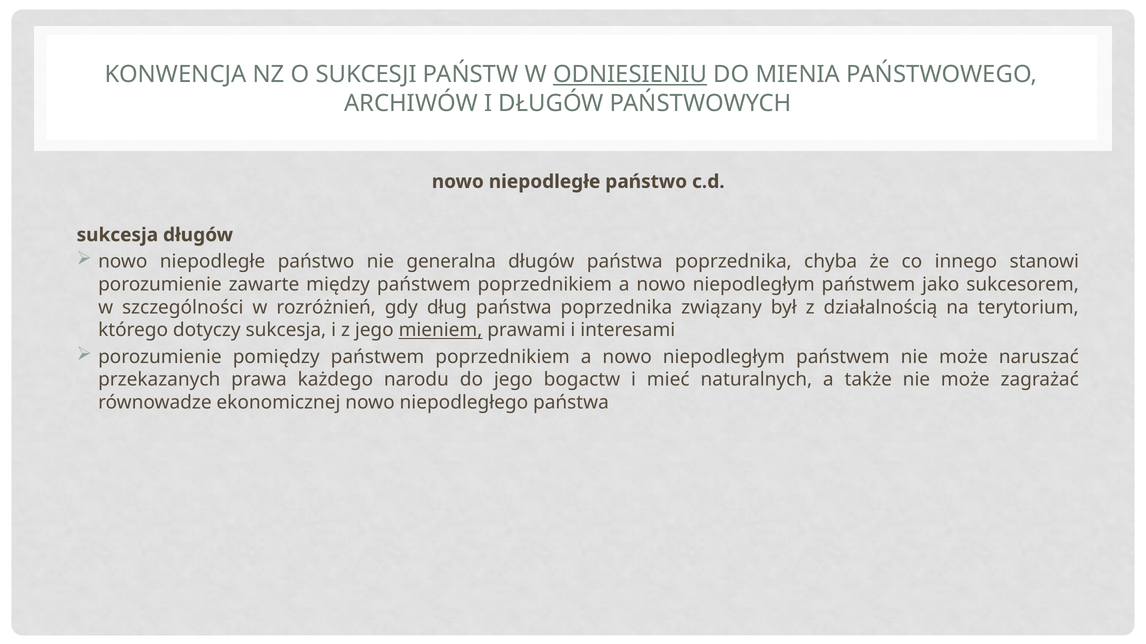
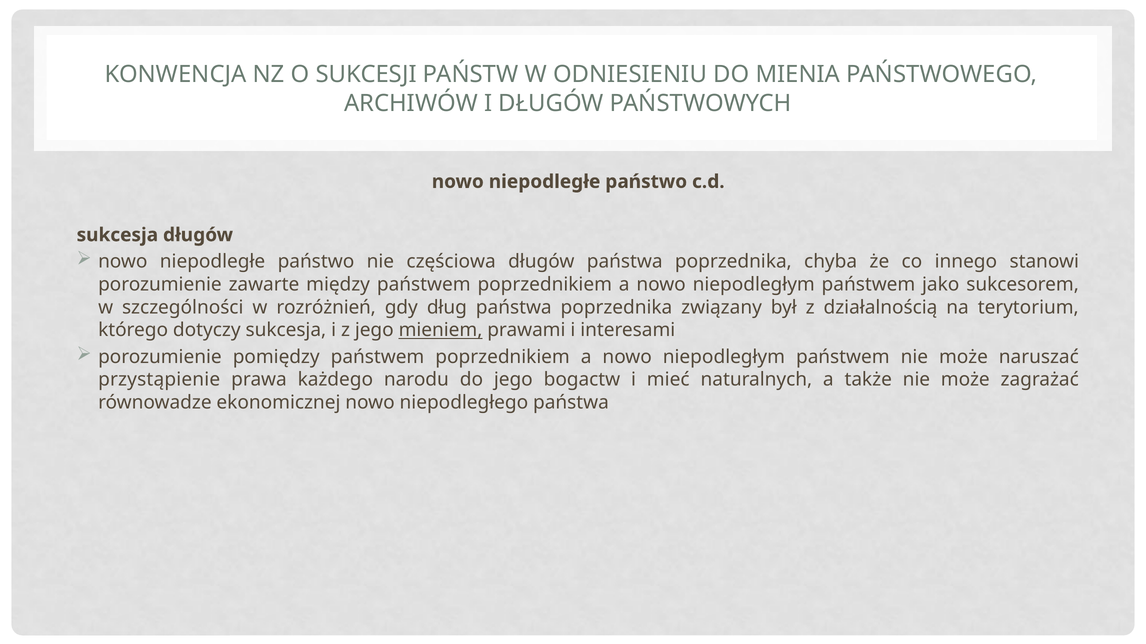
ODNIESIENIU underline: present -> none (630, 75)
generalna: generalna -> częściowa (451, 262)
przekazanych: przekazanych -> przystąpienie (159, 380)
